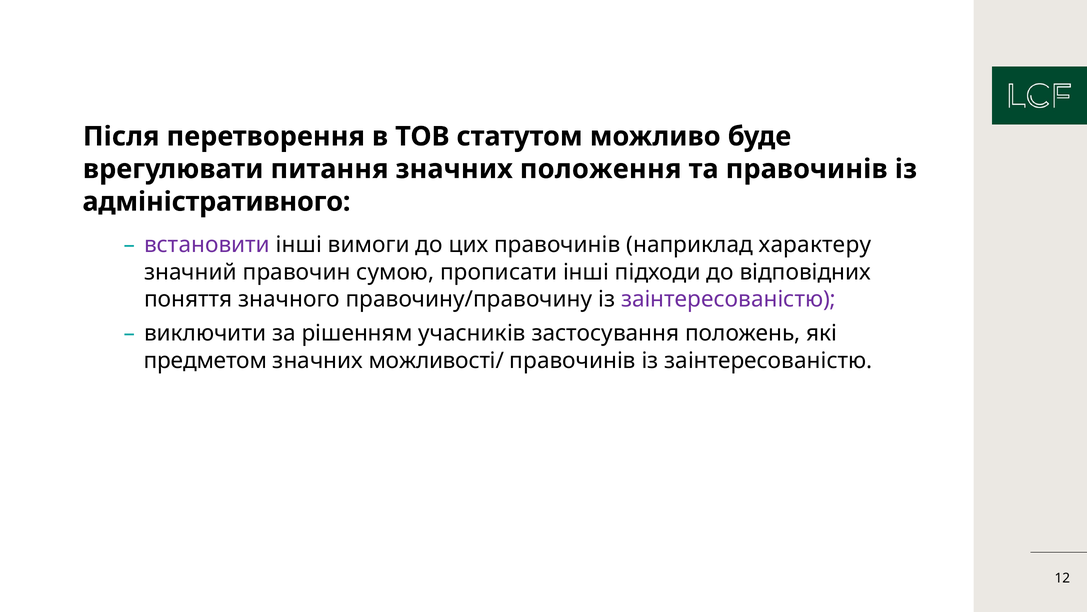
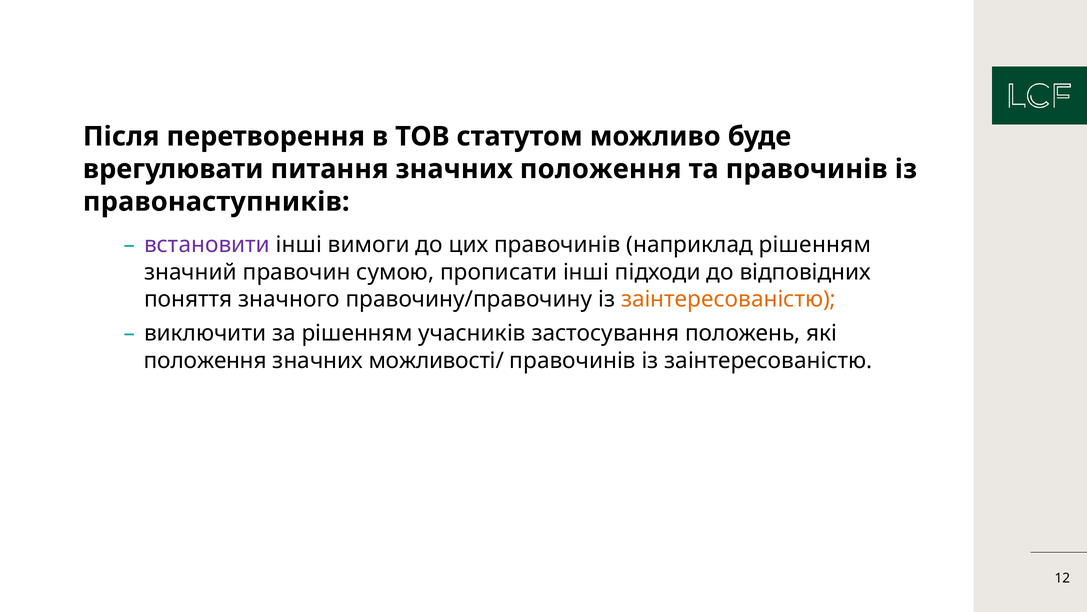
адміністративного: адміністративного -> правонаступників (216, 202)
наприклад характеру: характеру -> рішенням (815, 245)
заінтересованістю colour: purple -> orange (729, 299)
предметом: предметом -> положення (205, 360)
